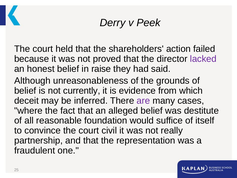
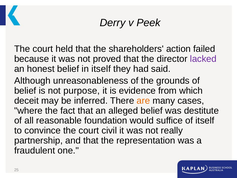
in raise: raise -> itself (101, 69)
currently: currently -> purpose (82, 91)
are colour: purple -> orange (143, 101)
